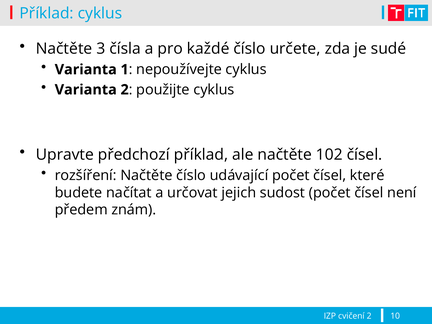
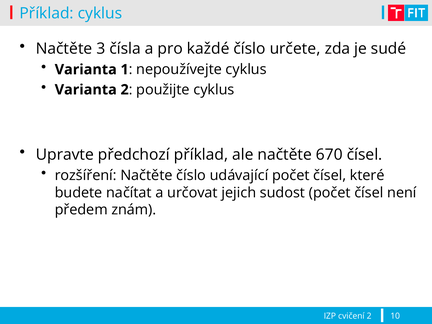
102: 102 -> 670 (329, 155)
